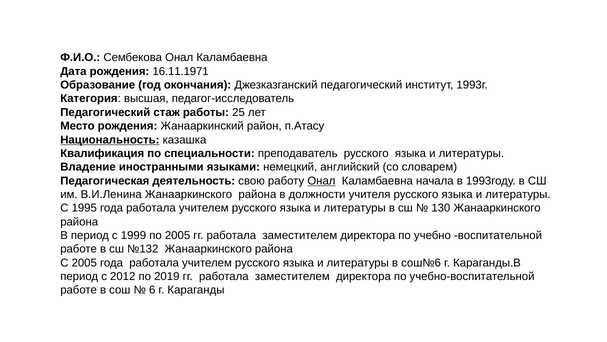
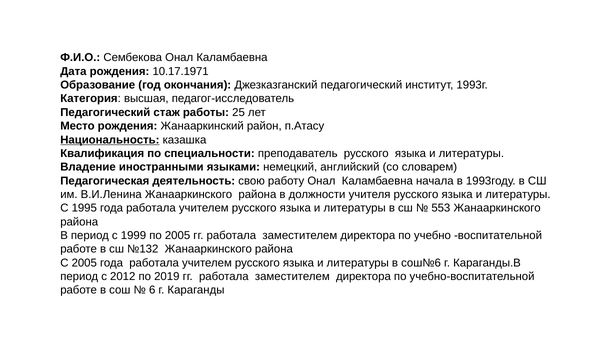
16.11.1971: 16.11.1971 -> 10.17.1971 (181, 71)
Онал underline: present -> none (321, 180)
130: 130 -> 553 (441, 208)
